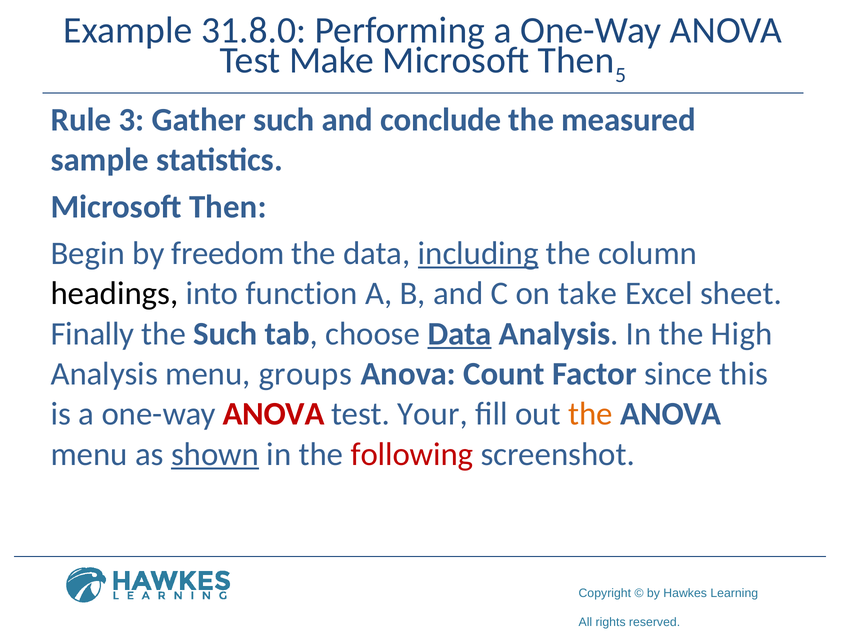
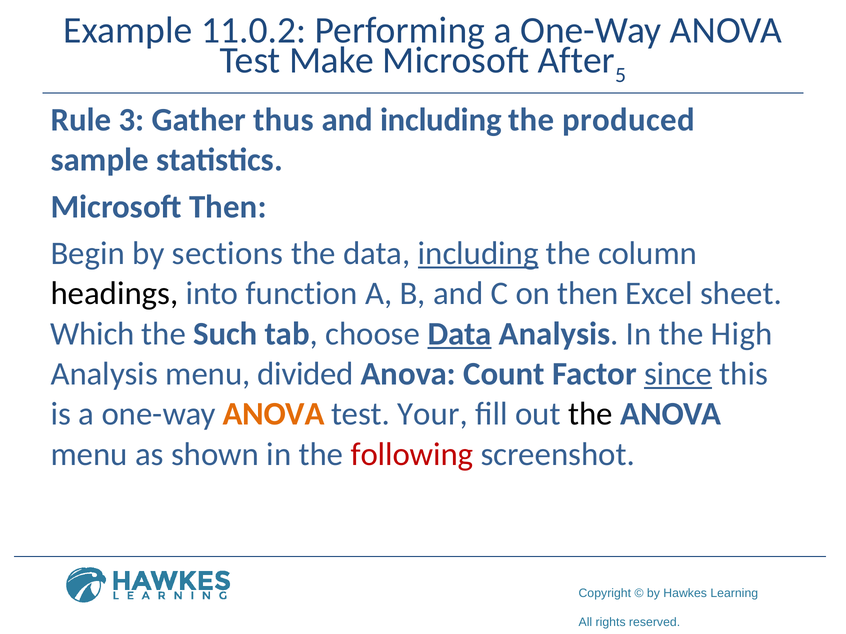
31.8.0: 31.8.0 -> 11.0.2 (254, 30)
Then: Then -> After (576, 61)
Gather such: such -> thus (284, 120)
and conclude: conclude -> including (441, 120)
measured: measured -> produced (628, 120)
freedom: freedom -> sections (228, 254)
on take: take -> then (588, 294)
Finally: Finally -> Which (92, 334)
groups: groups -> divided (306, 374)
since underline: none -> present (678, 374)
ANOVA colour: red -> orange (274, 414)
the colour: orange -> black (590, 414)
shown underline: present -> none (215, 455)
